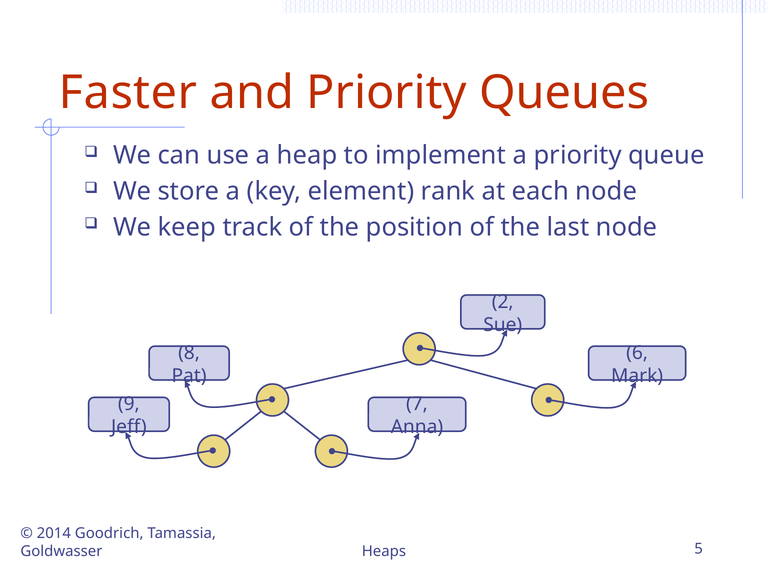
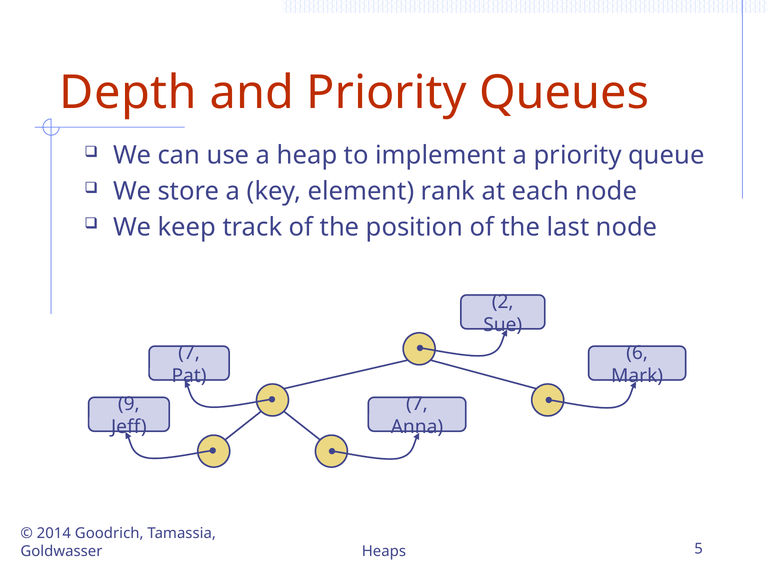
Faster: Faster -> Depth (128, 93)
8: 8 -> 7 (189, 353)
